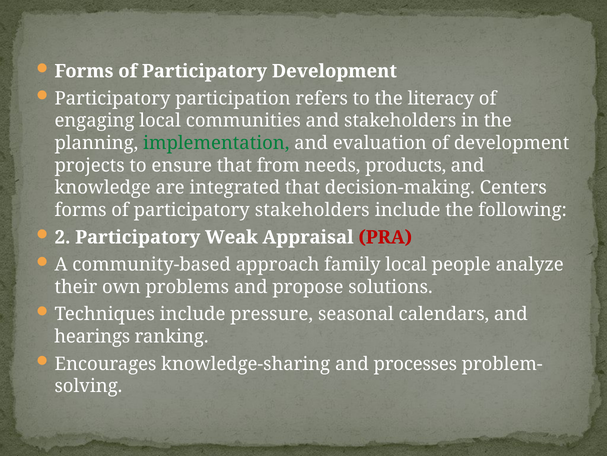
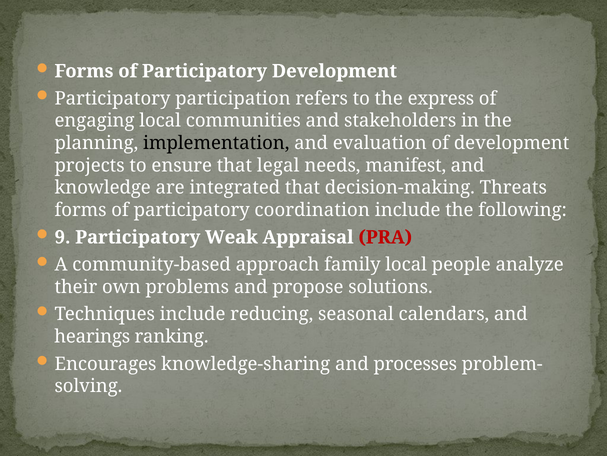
literacy: literacy -> express (441, 98)
implementation colour: green -> black (216, 143)
from: from -> legal (278, 165)
products: products -> manifest (406, 165)
Centers: Centers -> Threats (513, 187)
participatory stakeholders: stakeholders -> coordination (312, 210)
2: 2 -> 9 (62, 237)
pressure: pressure -> reducing (272, 314)
